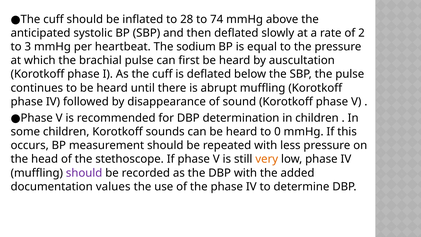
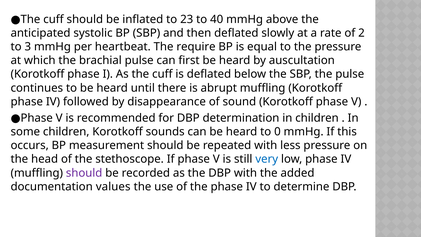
28: 28 -> 23 (187, 19)
74: 74 -> 40 (217, 19)
sodium: sodium -> require (196, 47)
very colour: orange -> blue (267, 159)
